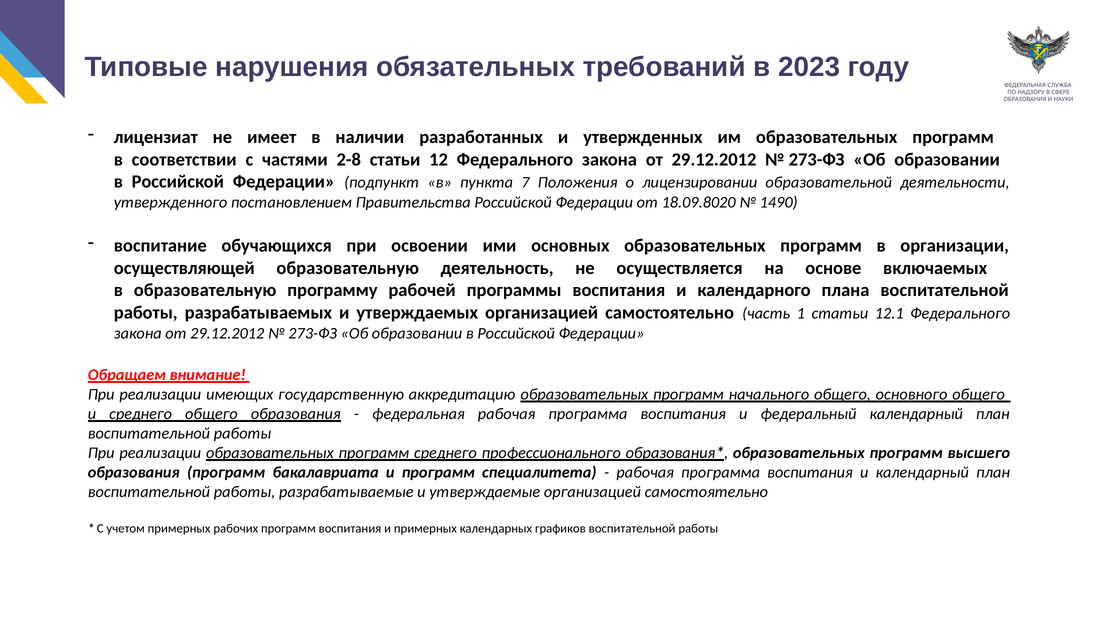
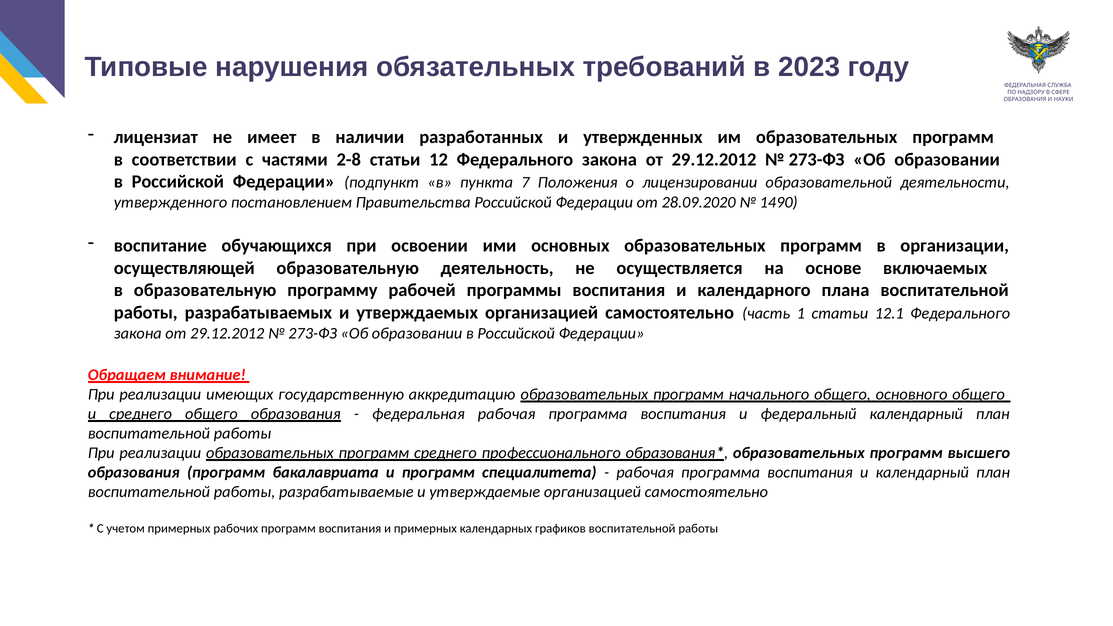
18.09.8020: 18.09.8020 -> 28.09.2020 (699, 202)
